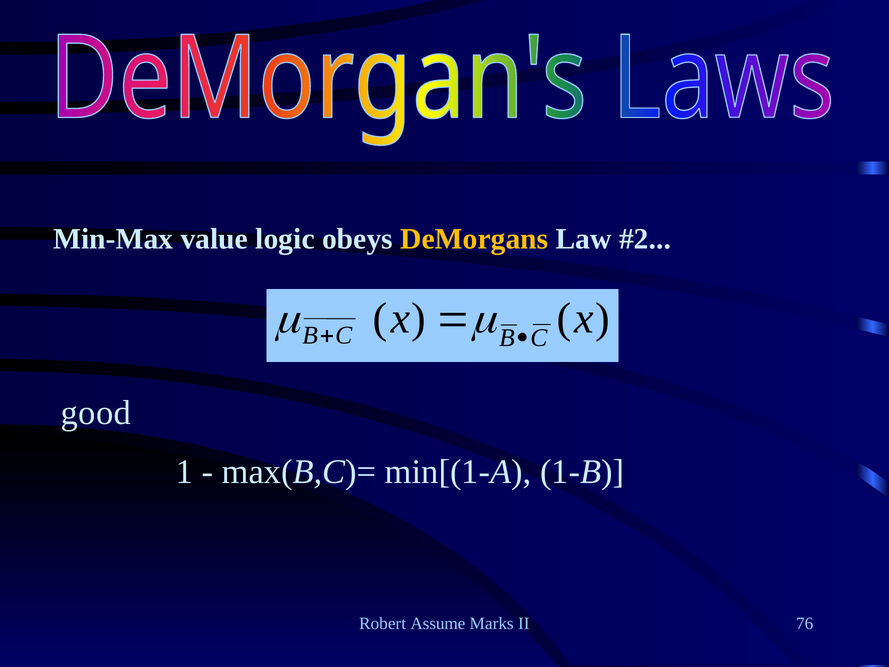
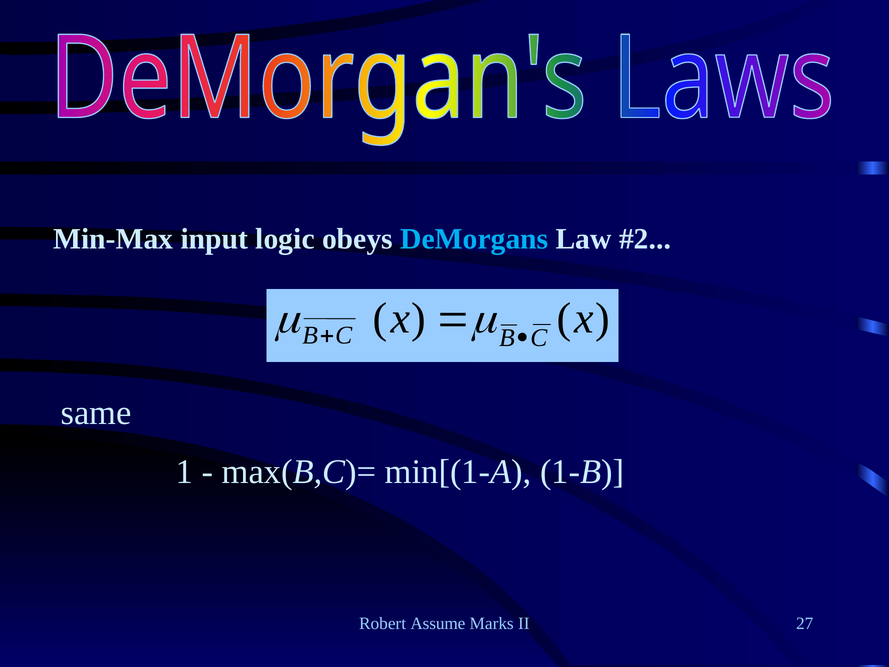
value: value -> input (214, 239)
DeMorgans colour: yellow -> light blue (474, 239)
good: good -> same (96, 413)
76: 76 -> 27 (805, 624)
